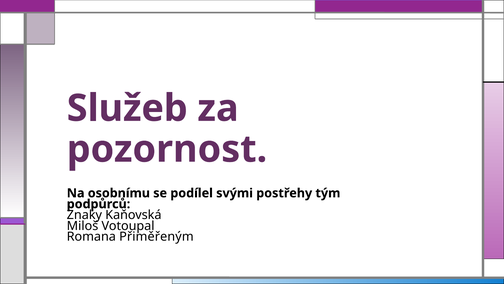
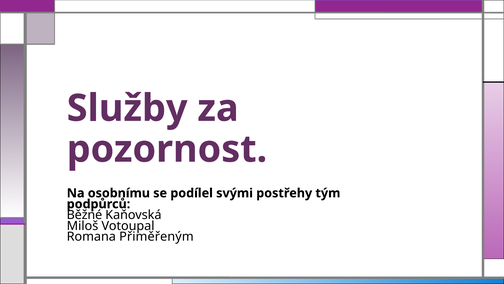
Služeb: Služeb -> Služby (127, 108)
Znaky: Znaky -> Běžné (84, 215)
